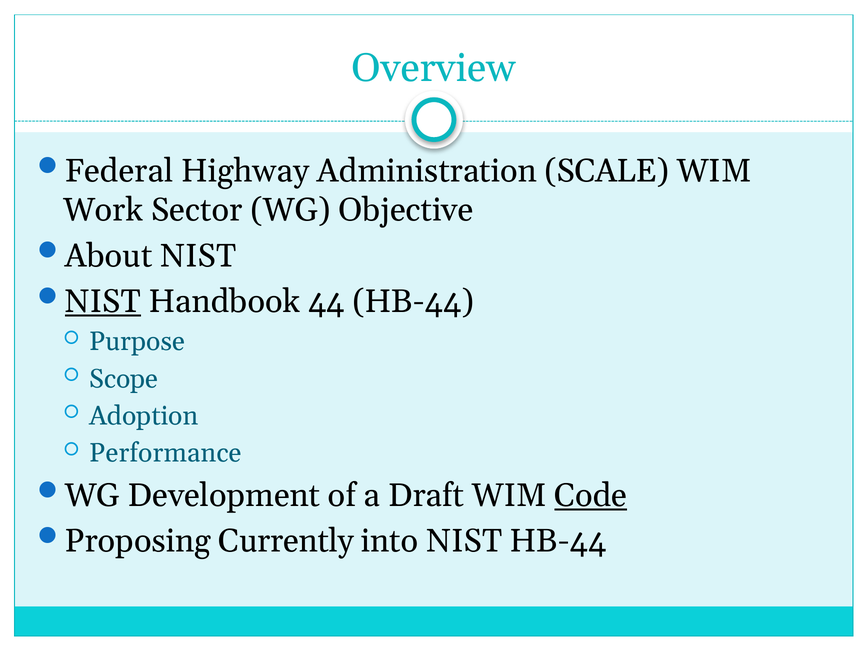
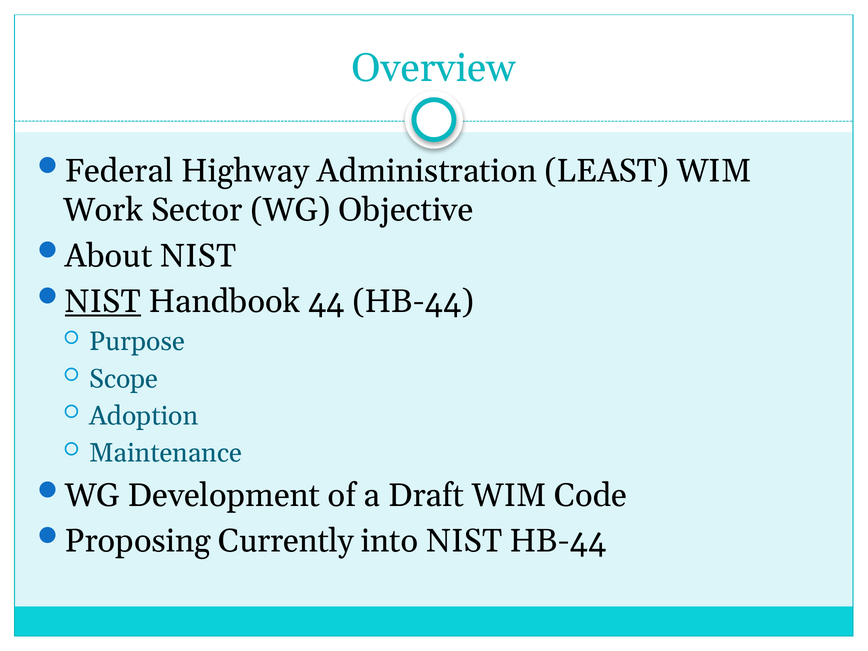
SCALE: SCALE -> LEAST (607, 171)
Performance: Performance -> Maintenance (166, 453)
Code underline: present -> none (591, 495)
